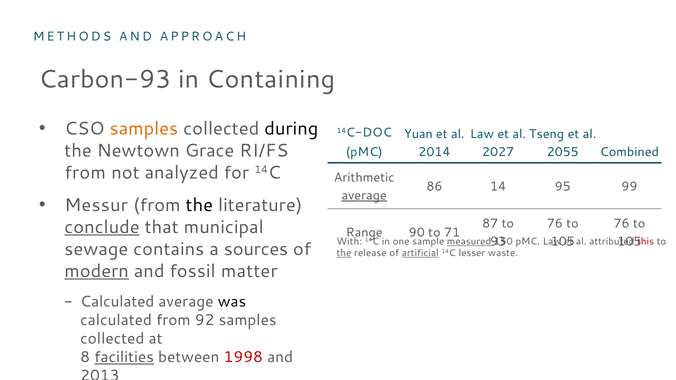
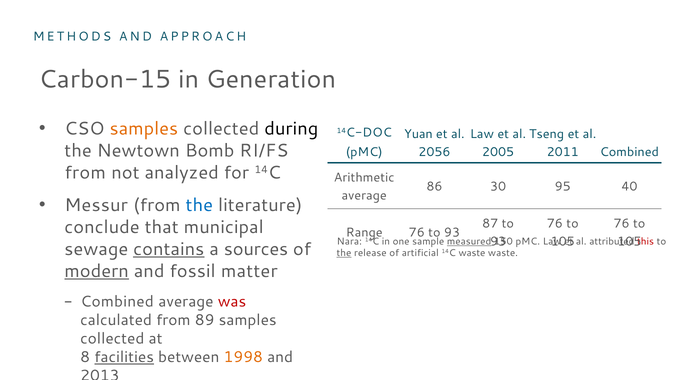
Carbon-93: Carbon-93 -> Carbon-15 (105, 79)
Containing: Containing -> Generation (271, 79)
Grace: Grace -> Bomb (210, 151)
2014: 2014 -> 2056 (434, 152)
2027: 2027 -> 2005 (498, 152)
2055: 2055 -> 2011 (563, 152)
14: 14 -> 30 (498, 187)
99: 99 -> 40 (629, 187)
average underline: present -> none (364, 196)
the colour: black -> blue (199, 205)
conclude underline: present -> none (102, 227)
Range 90: 90 -> 76 (417, 233)
71: 71 -> 93 (452, 233)
With: With -> Nara (349, 242)
contains underline: none -> present (169, 249)
artificial underline: present -> none (420, 253)
14C lesser: lesser -> waste (472, 253)
Calculated: Calculated -> Combined (117, 302)
was colour: black -> red (232, 302)
92: 92 -> 89 (205, 320)
1998 colour: red -> orange (243, 358)
